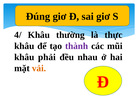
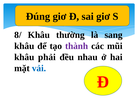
4/: 4/ -> 8/ (18, 35)
thực: thực -> sang (114, 35)
vải colour: orange -> blue (39, 68)
